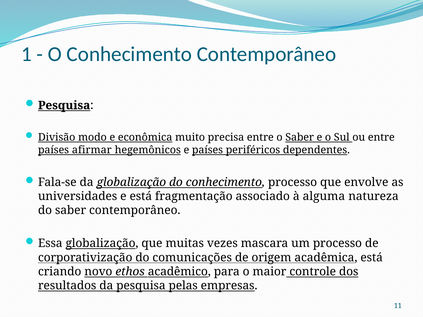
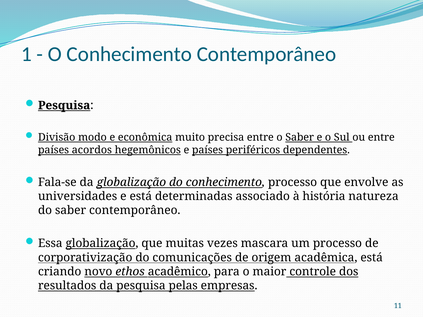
afirmar: afirmar -> acordos (92, 150)
fragmentação: fragmentação -> determinadas (194, 196)
alguma: alguma -> história (324, 196)
